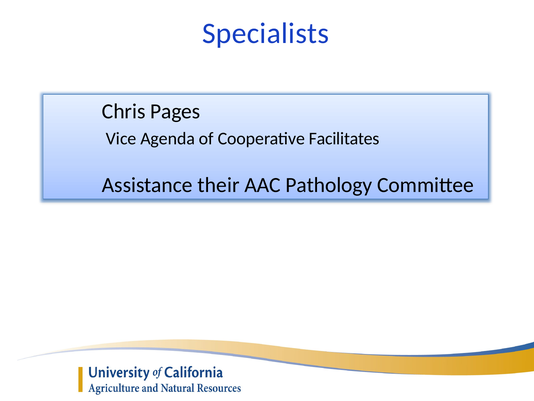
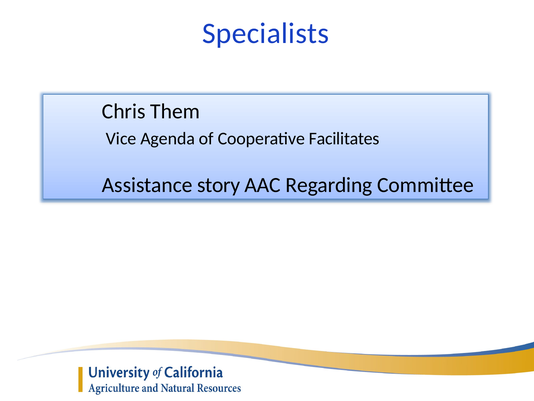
Pages: Pages -> Them (175, 111)
their: their -> story (219, 185)
Pathology: Pathology -> Regarding (329, 185)
